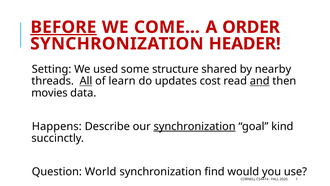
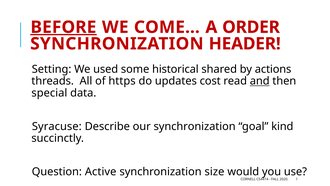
structure: structure -> historical (175, 69)
nearby: nearby -> actions (273, 69)
All underline: present -> none (86, 81)
learn: learn -> https (122, 81)
movies: movies -> special (49, 93)
Happens: Happens -> Syracuse (57, 126)
synchronization underline: present -> none (195, 126)
World: World -> Active (101, 171)
find: find -> size (214, 171)
